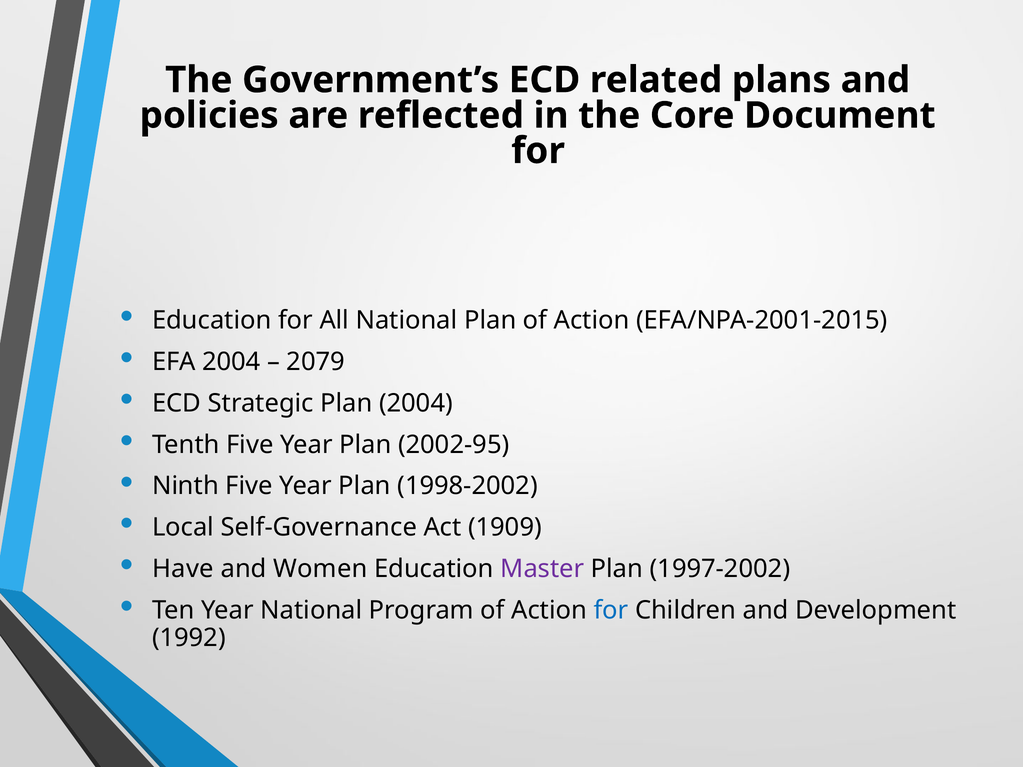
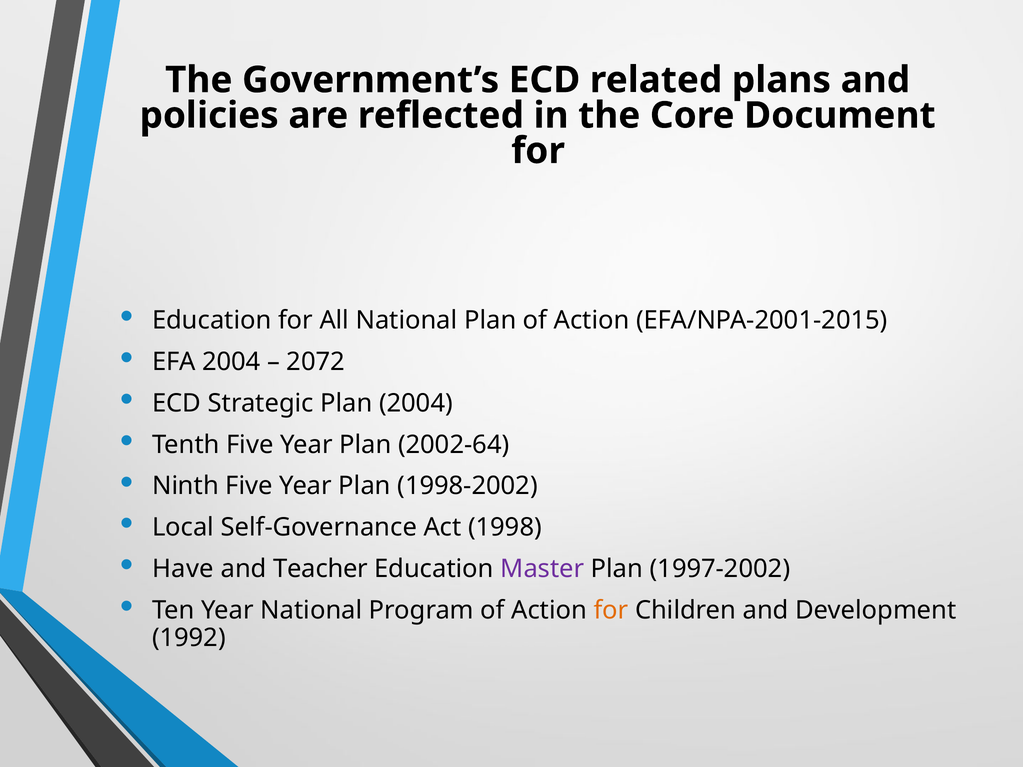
2079: 2079 -> 2072 (316, 362)
2002-95: 2002-95 -> 2002-64 (454, 445)
1909: 1909 -> 1998 (505, 528)
Women: Women -> Teacher (321, 569)
for colour: blue -> orange (611, 610)
